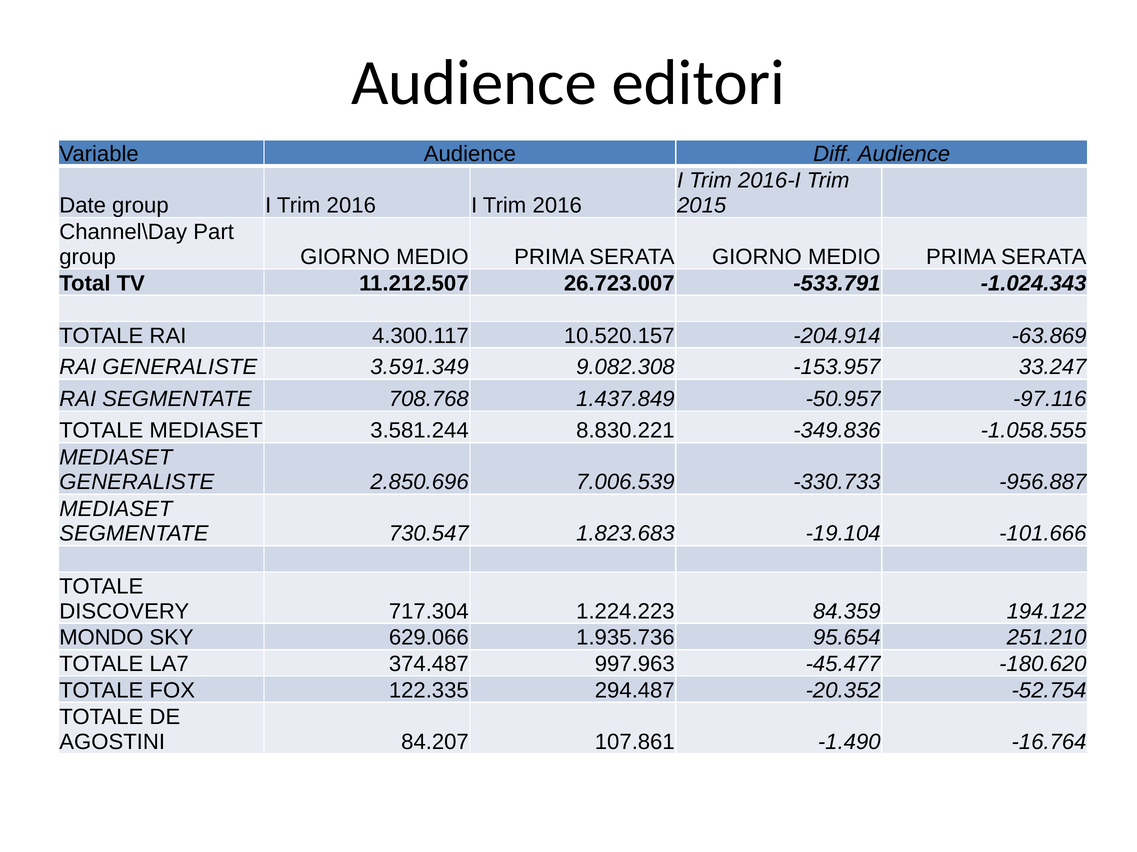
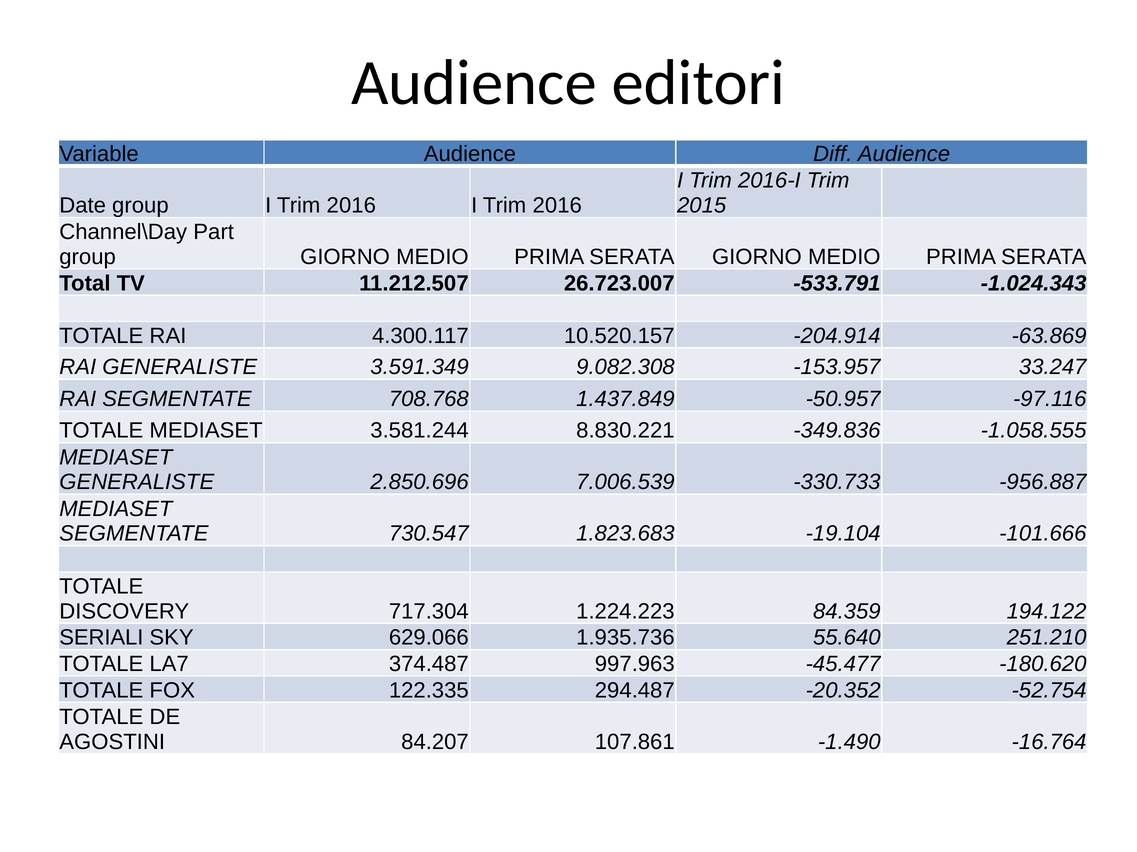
MONDO: MONDO -> SERIALI (101, 638)
95.654: 95.654 -> 55.640 (847, 638)
